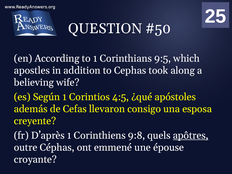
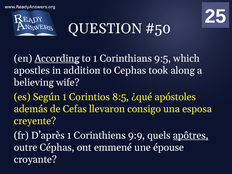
According underline: none -> present (57, 58)
4:5: 4:5 -> 8:5 (121, 97)
9:8: 9:8 -> 9:9 (137, 135)
